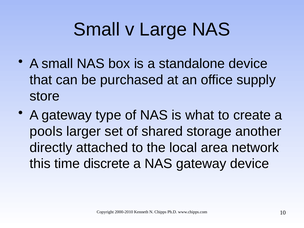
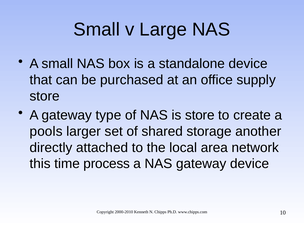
is what: what -> store (200, 115)
discrete: discrete -> process (107, 164)
